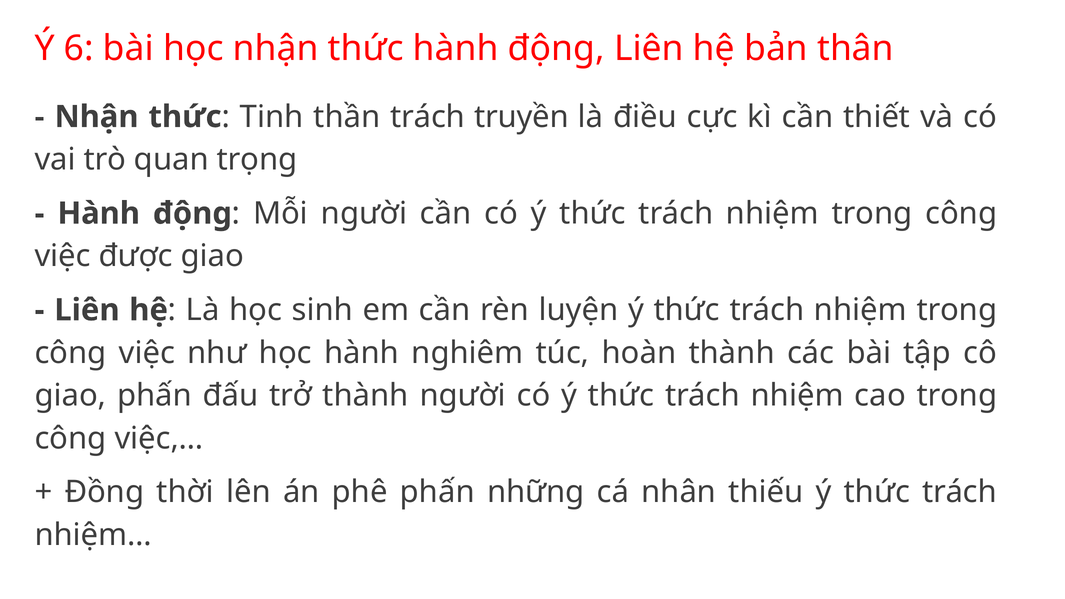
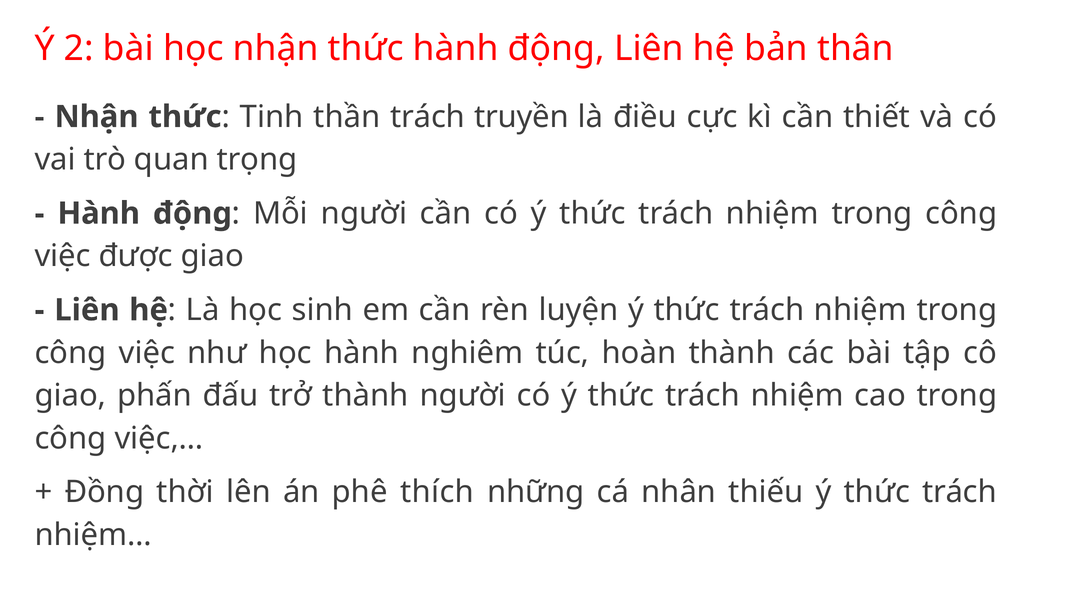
6: 6 -> 2 (79, 48)
phê phấn: phấn -> thích (437, 492)
